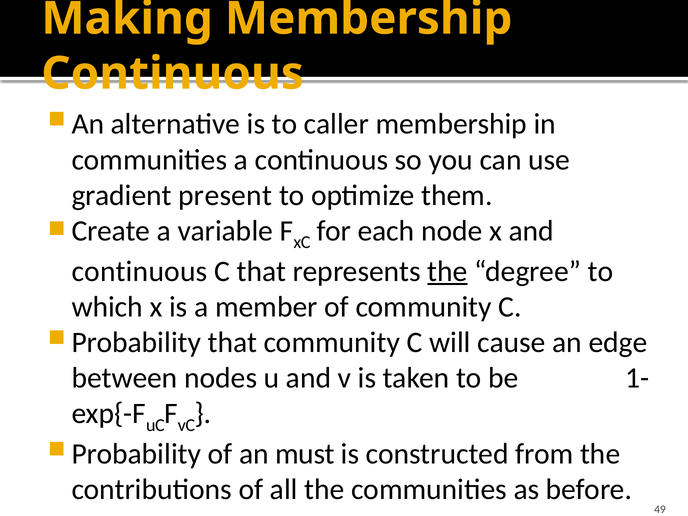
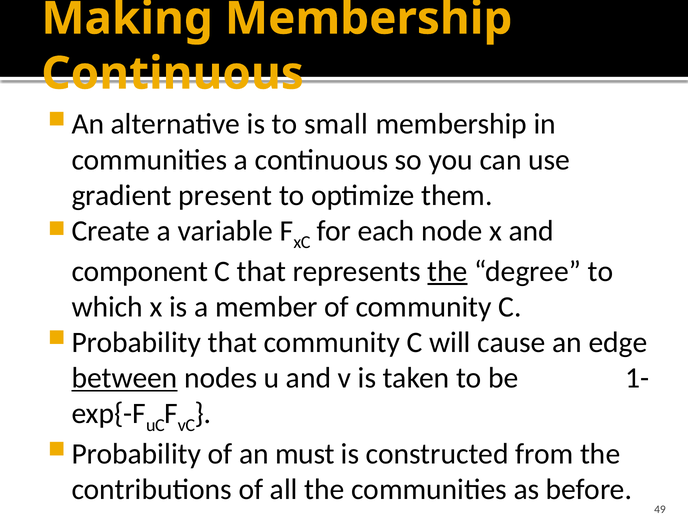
caller: caller -> small (336, 124)
continuous: continuous -> component (140, 271)
between underline: none -> present (125, 378)
